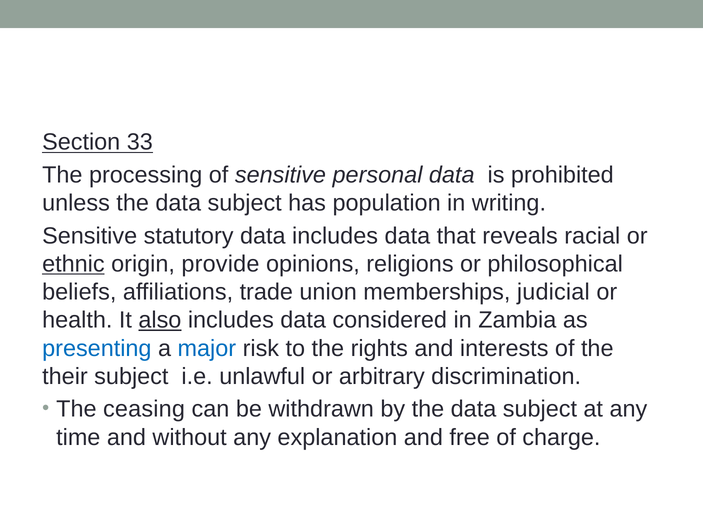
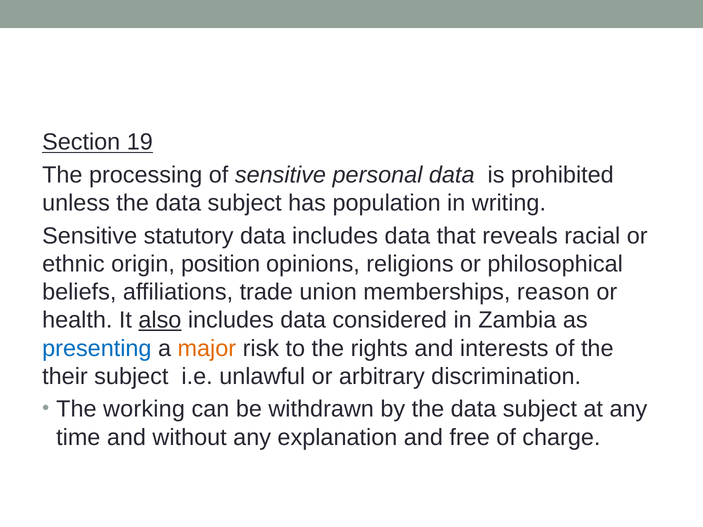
33: 33 -> 19 (140, 142)
ethnic underline: present -> none (73, 264)
provide: provide -> position (221, 264)
judicial: judicial -> reason (553, 292)
major colour: blue -> orange (207, 348)
ceasing: ceasing -> working (144, 409)
